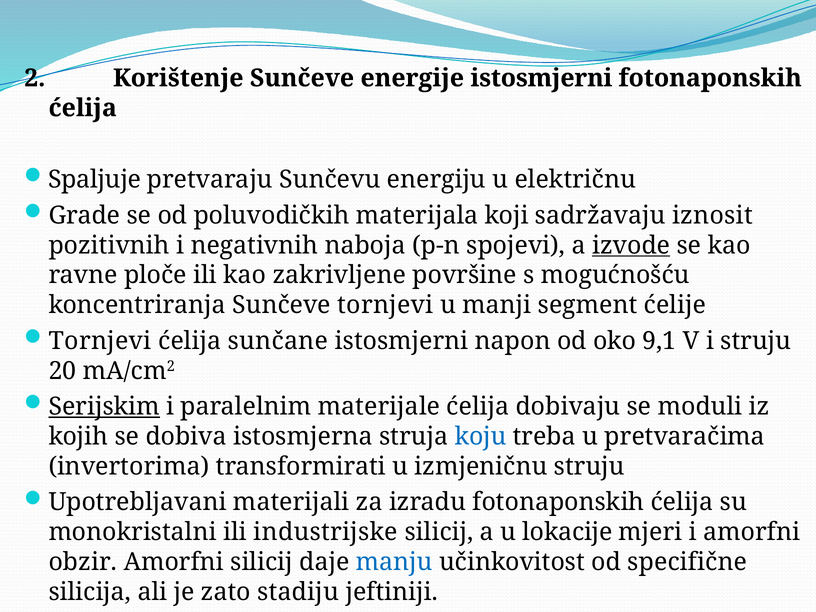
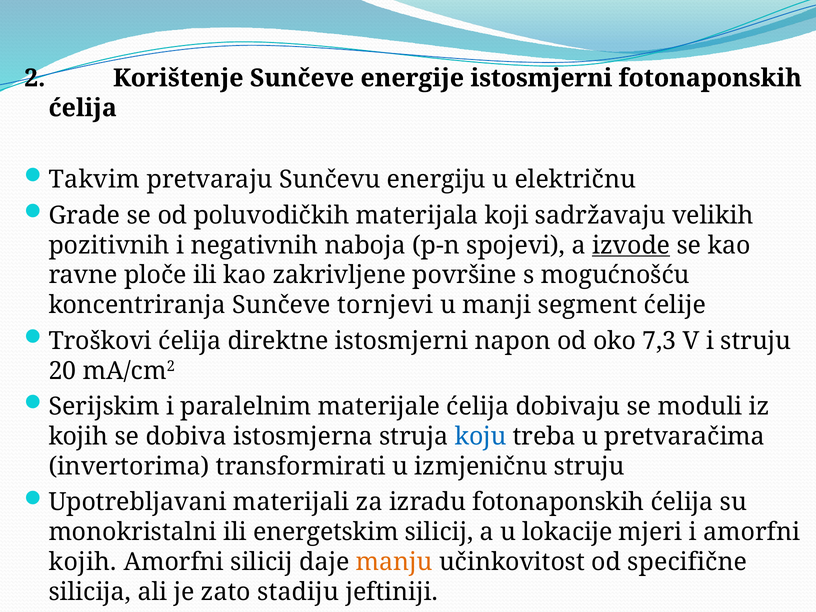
Spaljuje: Spaljuje -> Takvim (94, 180)
iznosit: iznosit -> velikih (713, 215)
Tornjevi: Tornjevi -> Troškovi (100, 341)
sunčane: sunčane -> direktne (278, 341)
9,1: 9,1 -> 7,3 (659, 341)
Serijskim underline: present -> none (104, 407)
industrijske: industrijske -> energetskim (326, 532)
obzir: obzir -> kojih (83, 562)
manju colour: blue -> orange (394, 562)
